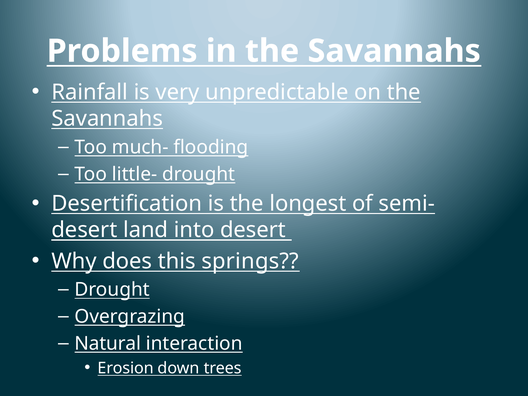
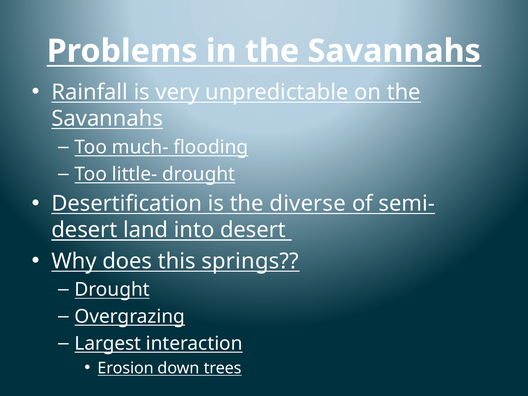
longest: longest -> diverse (308, 204)
Natural: Natural -> Largest (108, 344)
